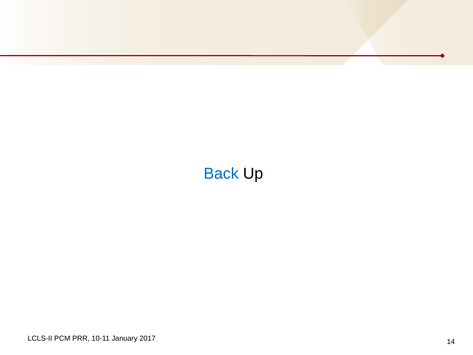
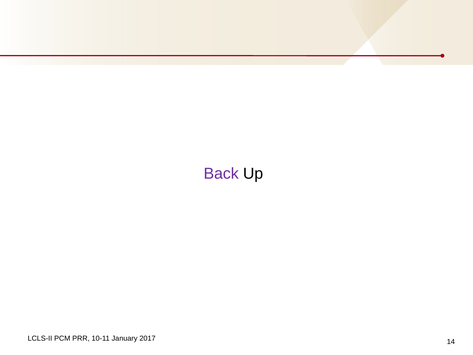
Back colour: blue -> purple (221, 174)
